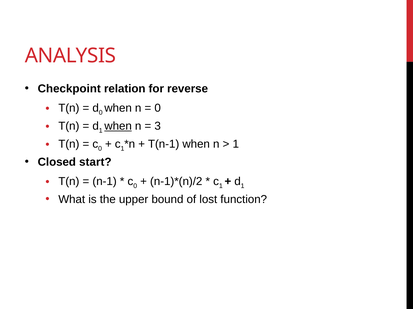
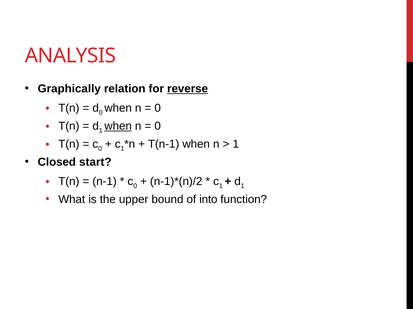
Checkpoint: Checkpoint -> Graphically (69, 89)
reverse underline: none -> present (188, 89)
3: 3 -> 0 (158, 126)
lost: lost -> into (208, 200)
